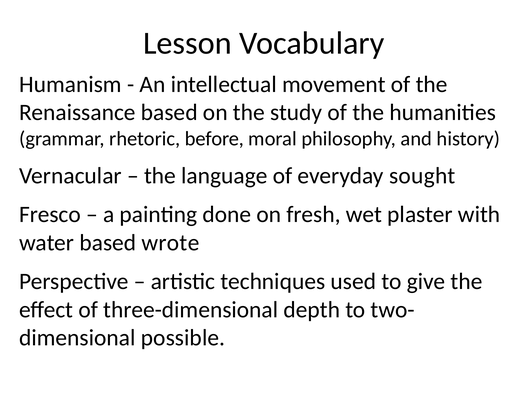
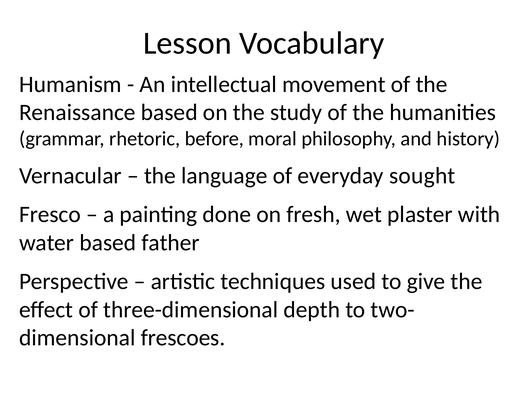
wrote: wrote -> father (171, 243)
possible: possible -> frescoes (183, 338)
